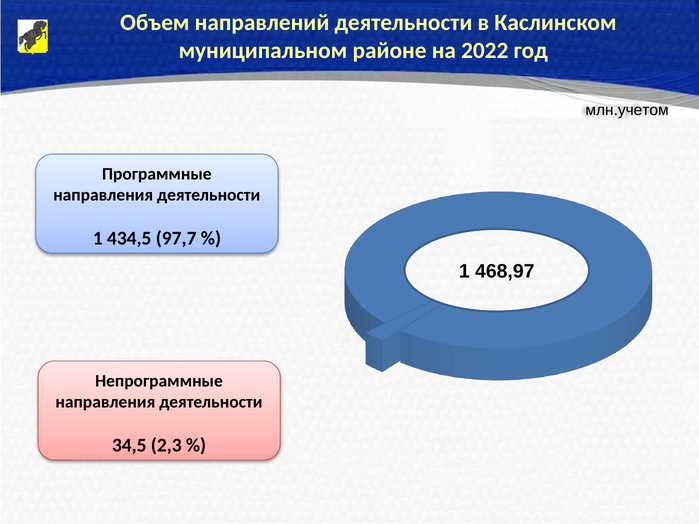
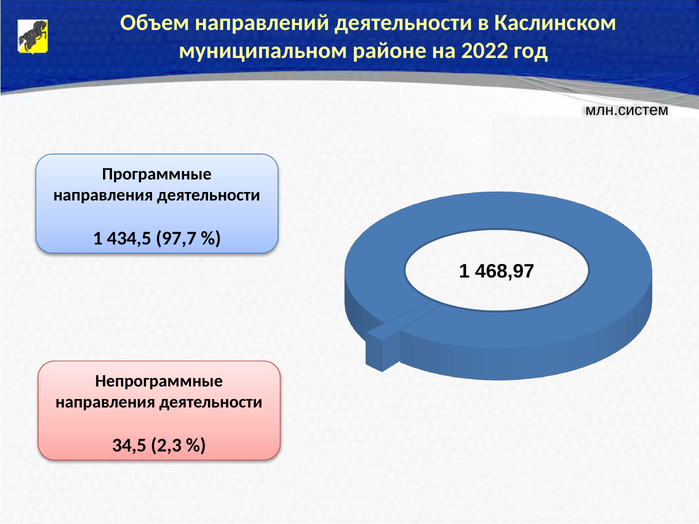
млн.учетом: млн.учетом -> млн.систем (627, 110)
